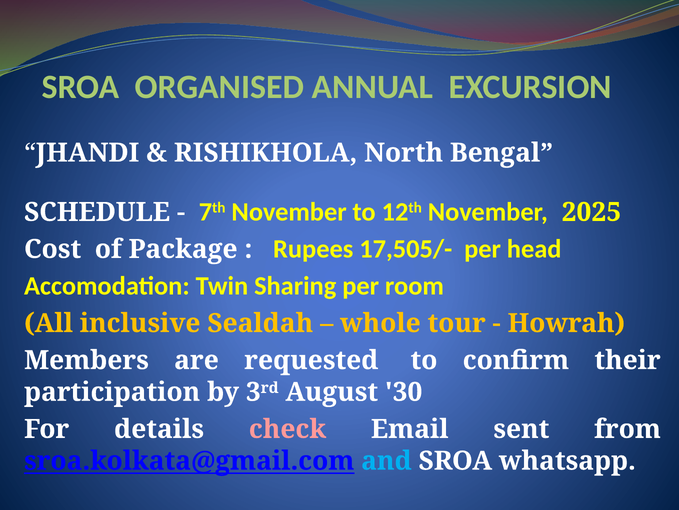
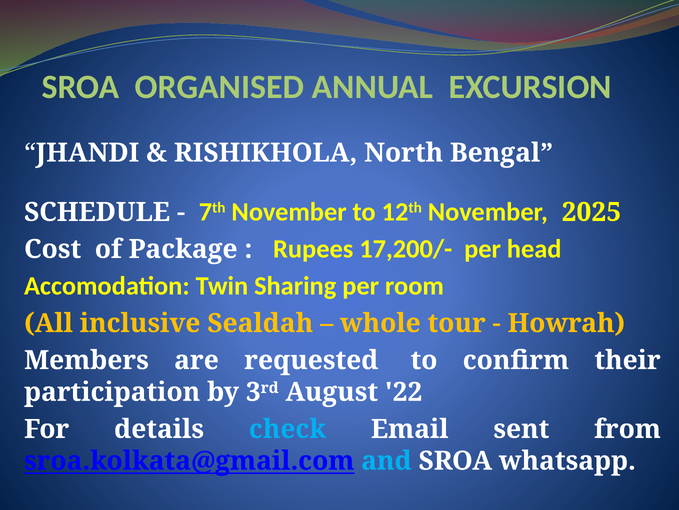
17,505/-: 17,505/- -> 17,200/- (406, 249)
30: 30 -> 22 (404, 392)
check colour: pink -> light blue (288, 429)
